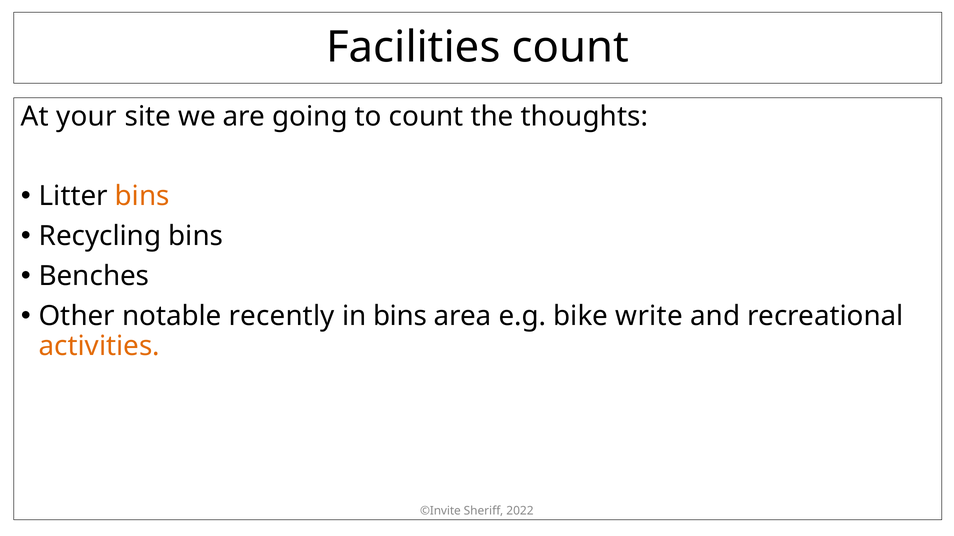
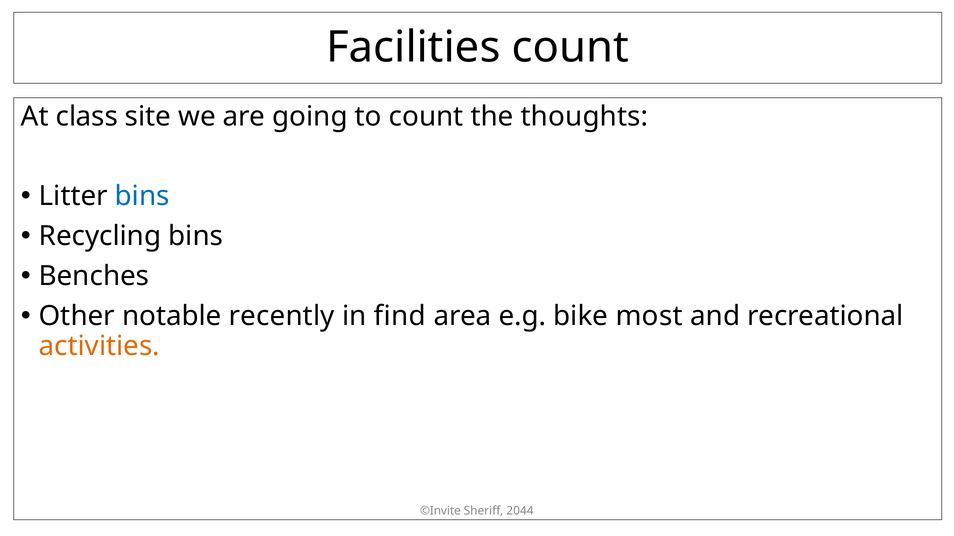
your: your -> class (87, 117)
bins colour: orange -> blue (142, 197)
in bins: bins -> find (400, 317)
write: write -> most (649, 317)
2022: 2022 -> 2044 (520, 512)
